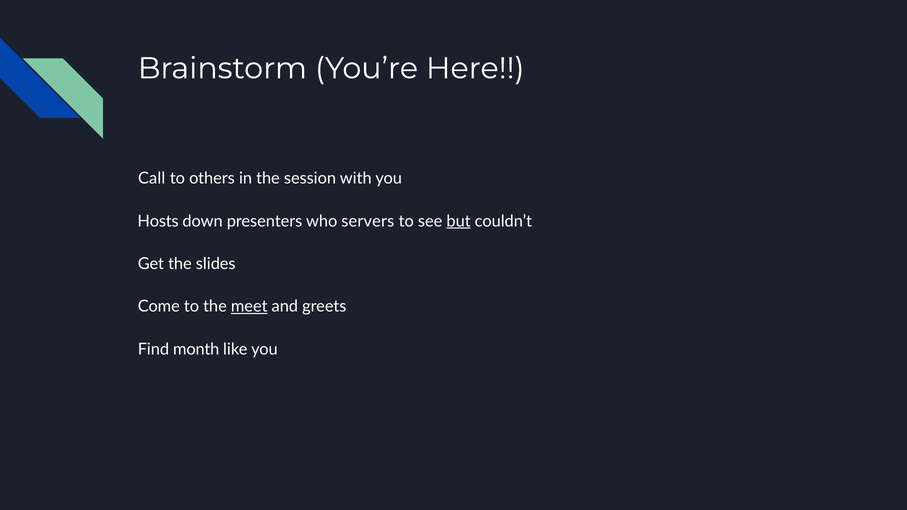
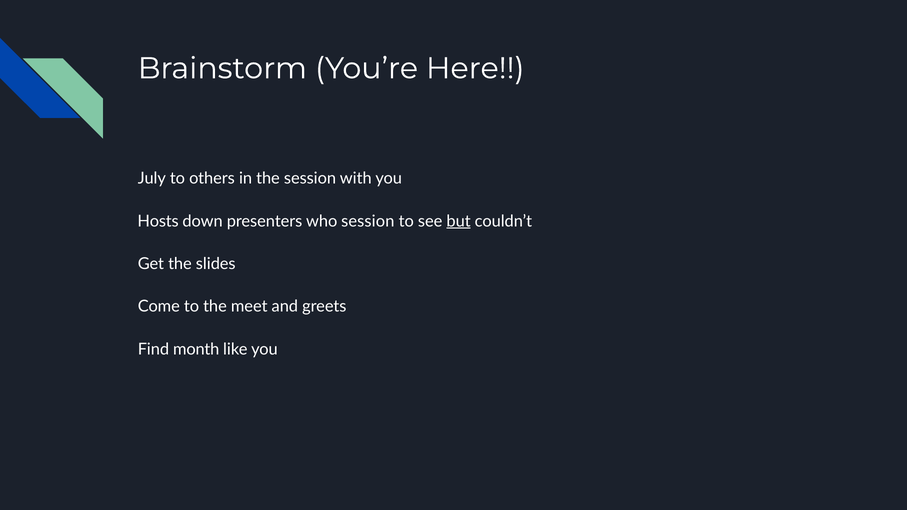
Call: Call -> July (152, 178)
who servers: servers -> session (368, 221)
meet underline: present -> none (249, 307)
